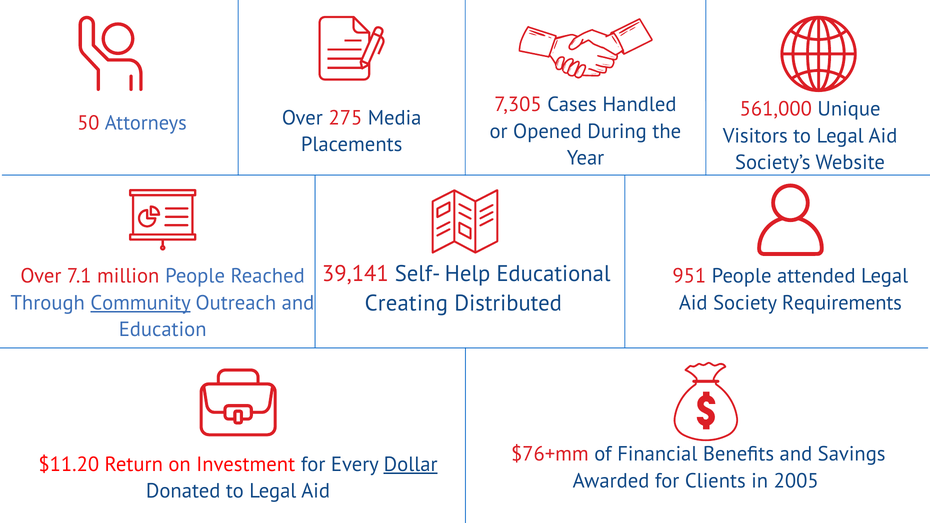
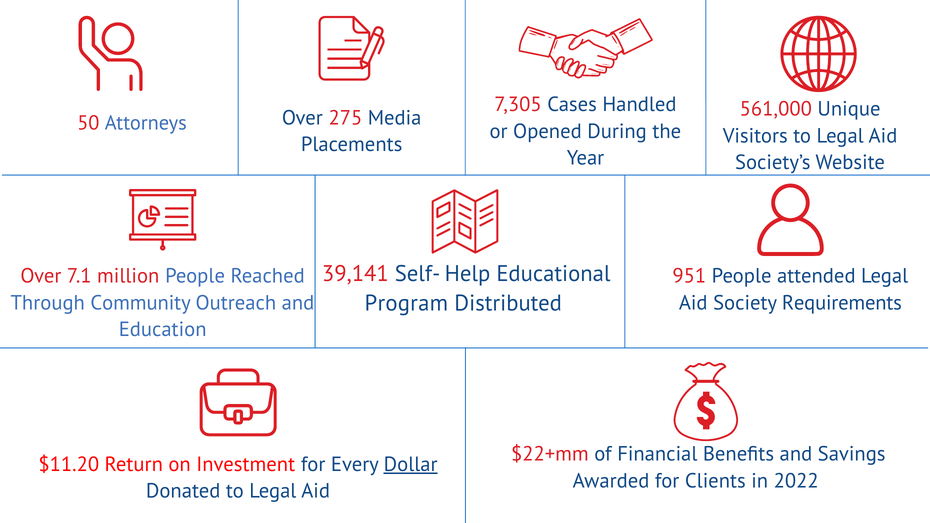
Creating: Creating -> Program (406, 304)
Community underline: present -> none (141, 303)
$76+mm: $76+mm -> $22+mm (550, 454)
2005: 2005 -> 2022 (796, 481)
